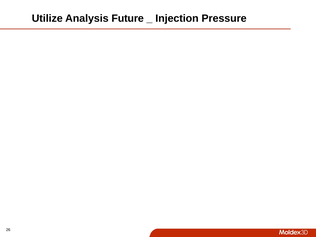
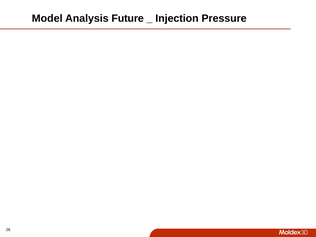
Utilize: Utilize -> Model (47, 18)
